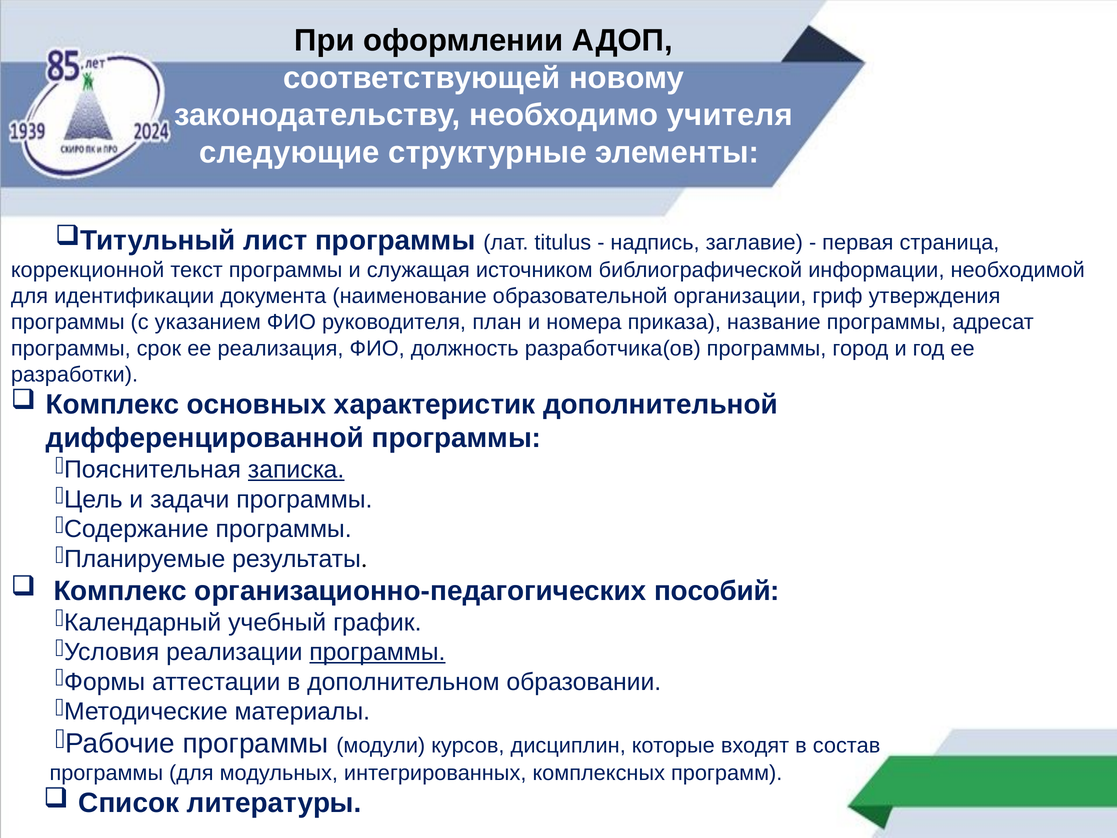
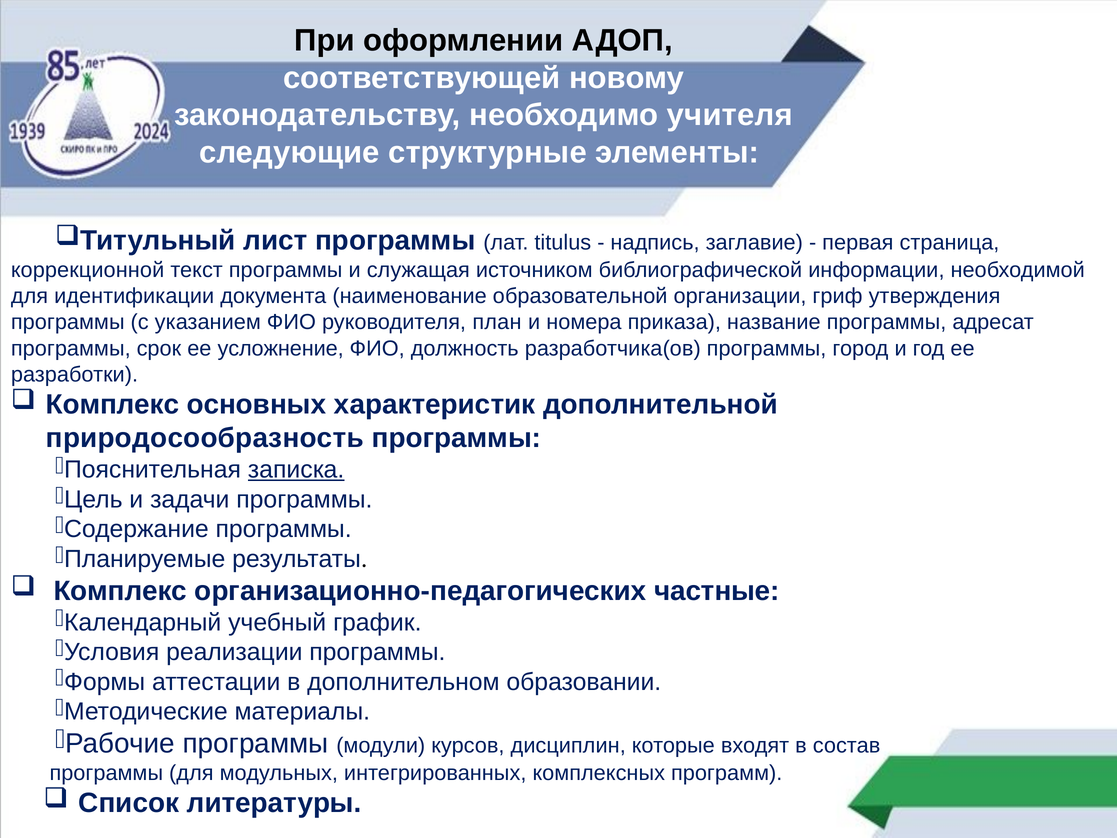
реализация: реализация -> усложнение (281, 348)
дифференцированной: дифференцированной -> природосообразность (205, 438)
пособий: пособий -> частные (717, 591)
программы underline: present -> none (377, 652)
